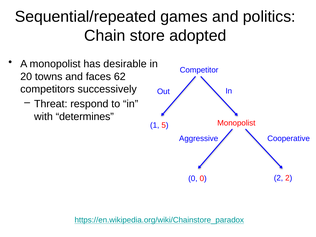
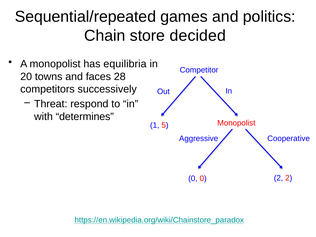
adopted: adopted -> decided (198, 36)
desirable: desirable -> equilibria (125, 64)
62: 62 -> 28 (120, 77)
